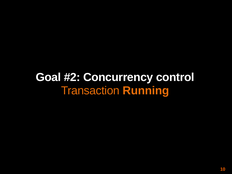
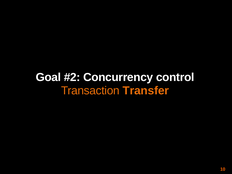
Running: Running -> Transfer (146, 91)
